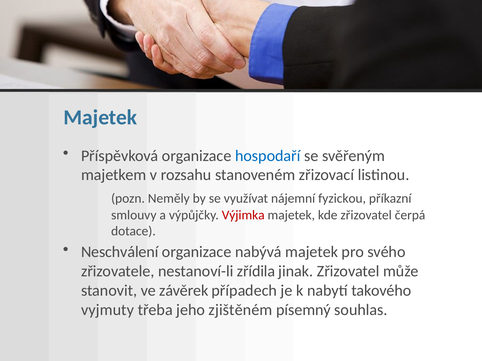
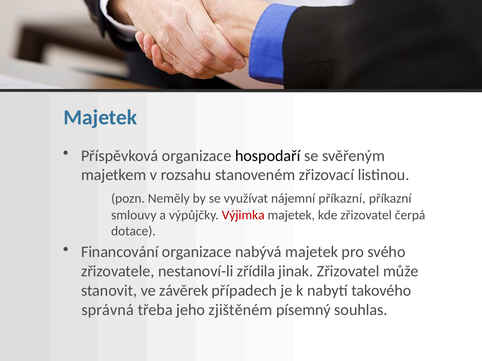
hospodaří colour: blue -> black (268, 156)
nájemní fyzickou: fyzickou -> příkazní (342, 199)
Neschválení: Neschválení -> Financování (120, 252)
vyjmuty: vyjmuty -> správná (108, 310)
